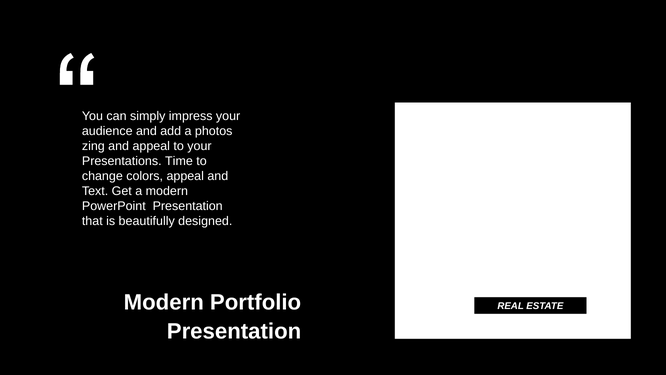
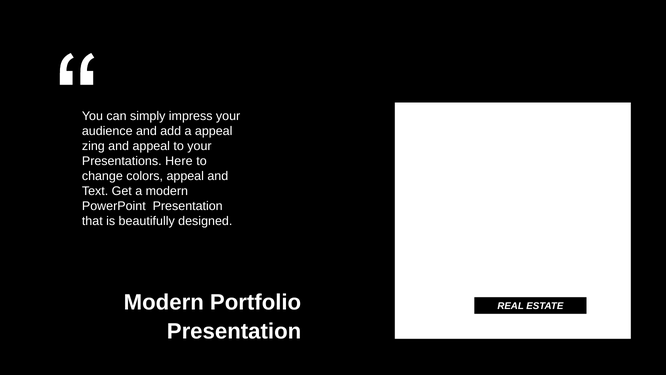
a photos: photos -> appeal (214, 131)
Time: Time -> Here (179, 161)
